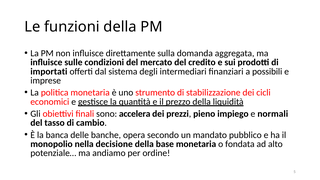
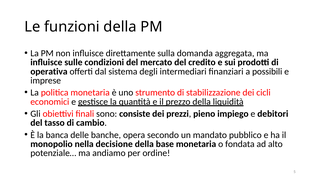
importati: importati -> operativa (49, 71)
accelera: accelera -> consiste (135, 114)
normali: normali -> debitori (273, 114)
